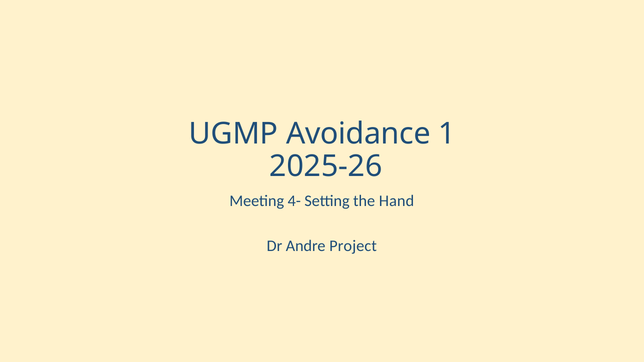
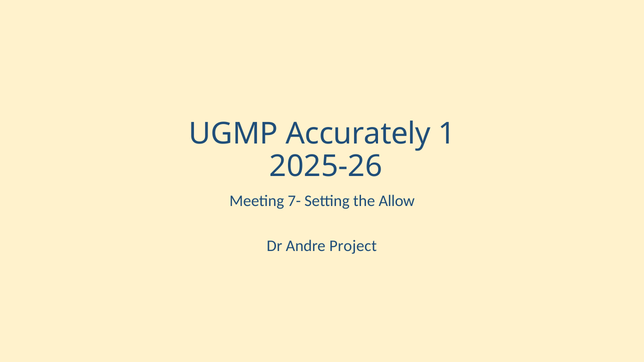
Avoidance: Avoidance -> Accurately (358, 134)
4-: 4- -> 7- (294, 201)
Hand: Hand -> Allow (397, 201)
